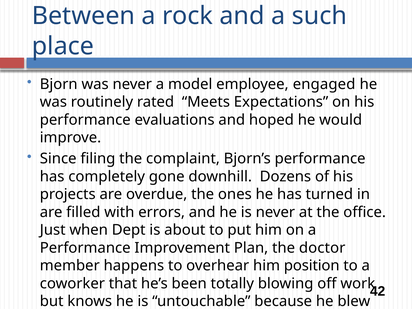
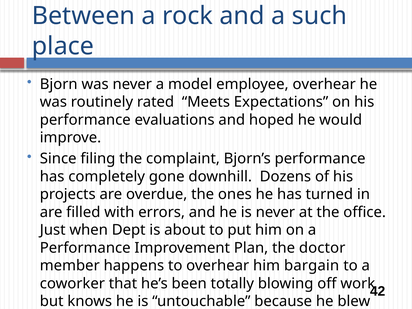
employee engaged: engaged -> overhear (324, 84)
position: position -> bargain (312, 266)
